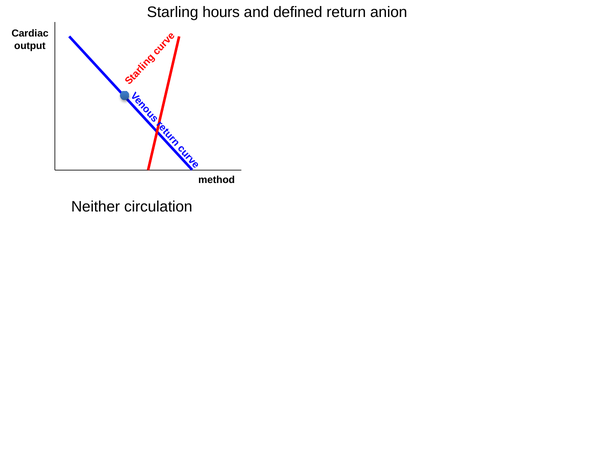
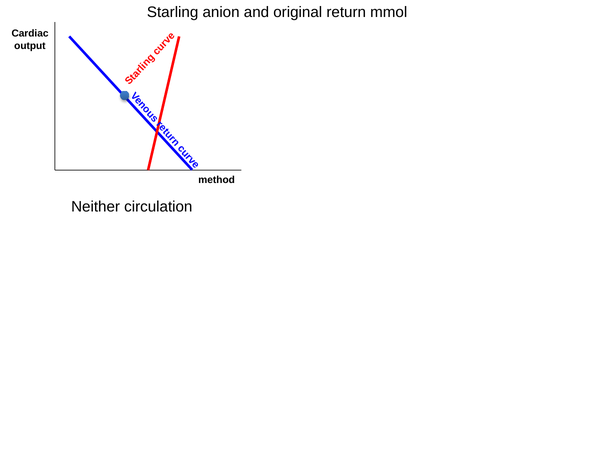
hours: hours -> anion (221, 12)
defined: defined -> original (298, 12)
anion: anion -> mmol (389, 12)
